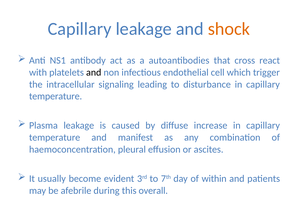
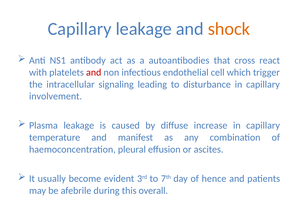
and colour: black -> red (94, 72)
temperature: temperature -> involvement (56, 96)
within: within -> hence (214, 178)
